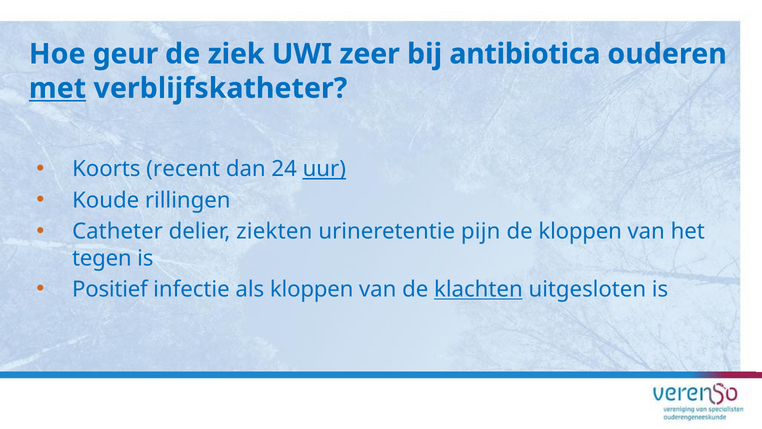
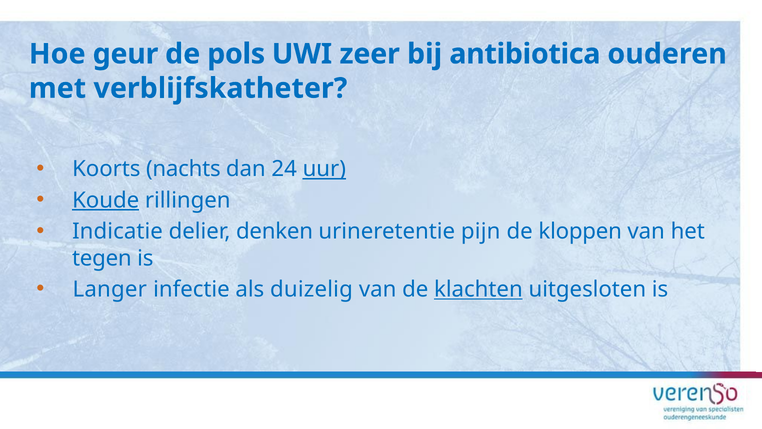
ziek: ziek -> pols (236, 54)
met underline: present -> none (57, 88)
recent: recent -> nachts (183, 169)
Koude underline: none -> present (106, 200)
Catheter: Catheter -> Indicatie (118, 231)
ziekten: ziekten -> denken (275, 231)
Positief: Positief -> Langer (110, 289)
als kloppen: kloppen -> duizelig (311, 289)
